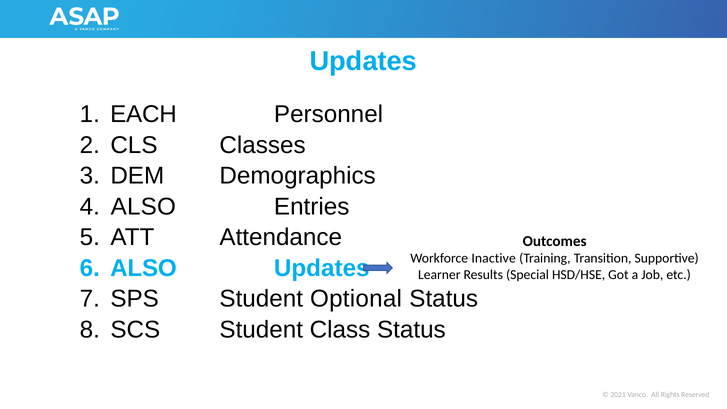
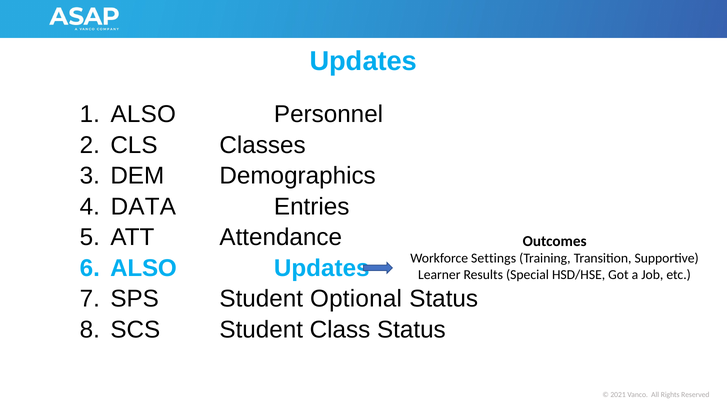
EACH: EACH -> ALSO (143, 114)
ALSO: ALSO -> DATA (143, 207)
Inactive: Inactive -> Settings (494, 258)
